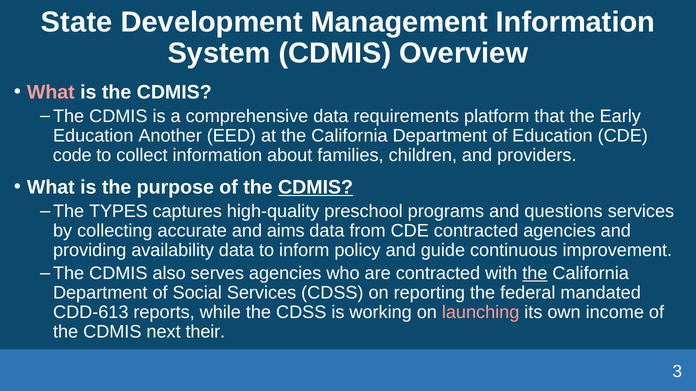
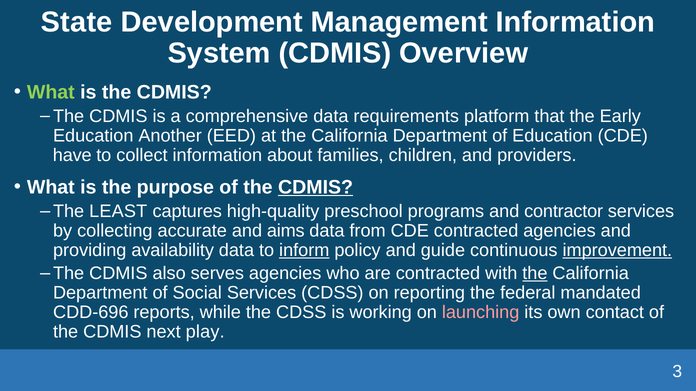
What colour: pink -> light green (51, 92)
code: code -> have (72, 155)
TYPES: TYPES -> LEAST (118, 211)
questions: questions -> contractor (564, 211)
inform underline: none -> present (304, 251)
improvement underline: none -> present (617, 251)
CDD-613: CDD-613 -> CDD-696 (91, 313)
income: income -> contact (615, 313)
their: their -> play (205, 332)
